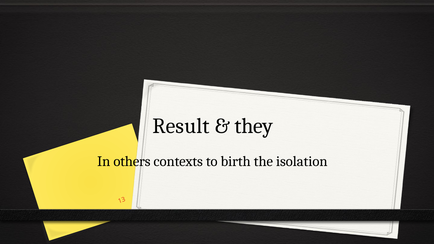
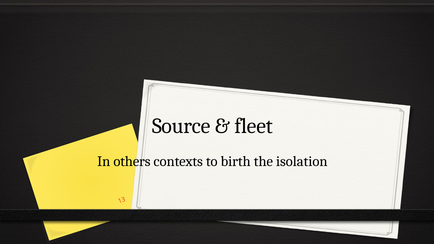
Result: Result -> Source (181, 126)
they: they -> fleet (254, 126)
